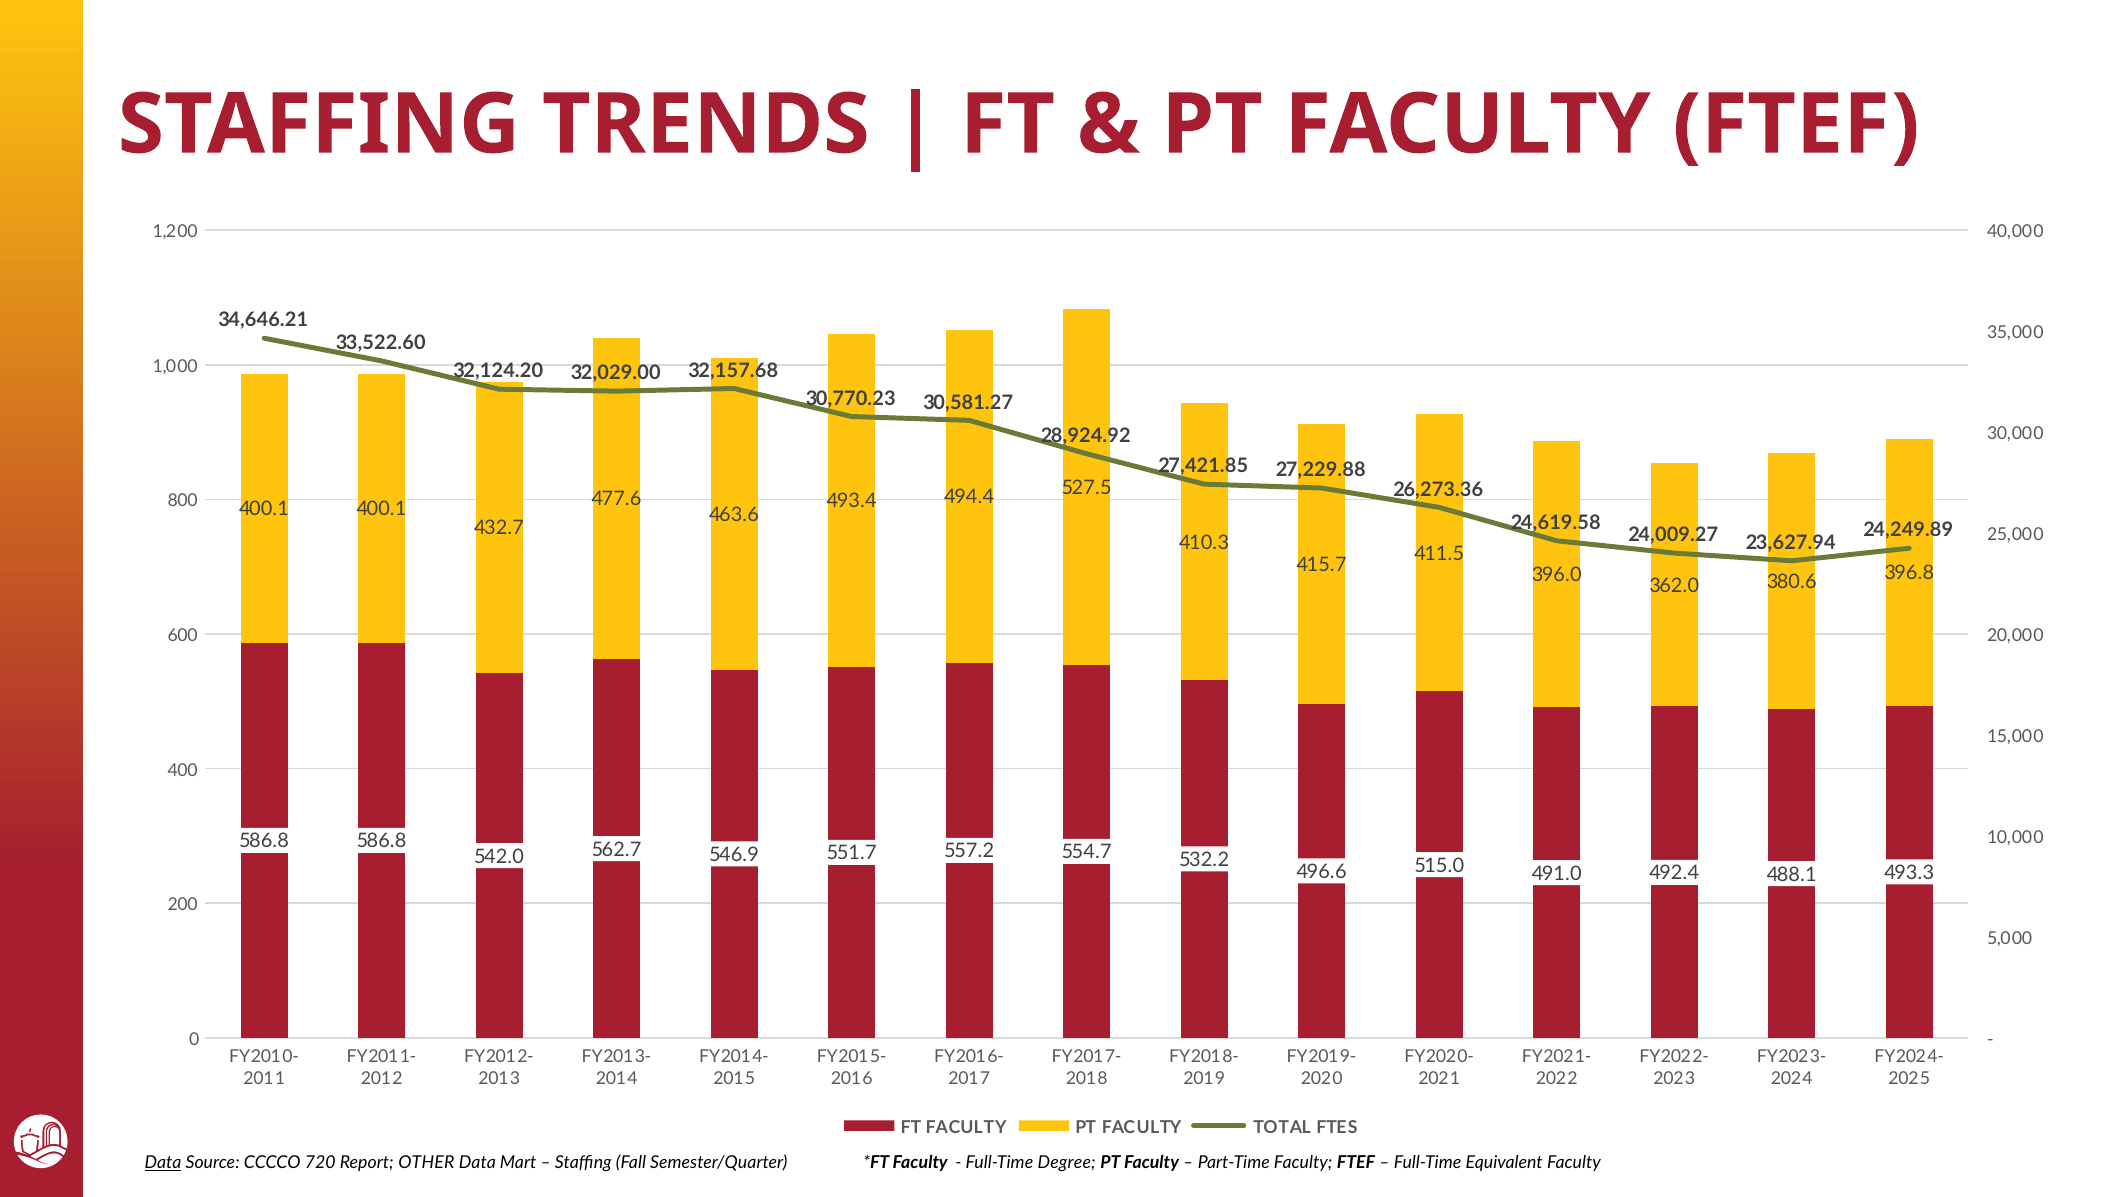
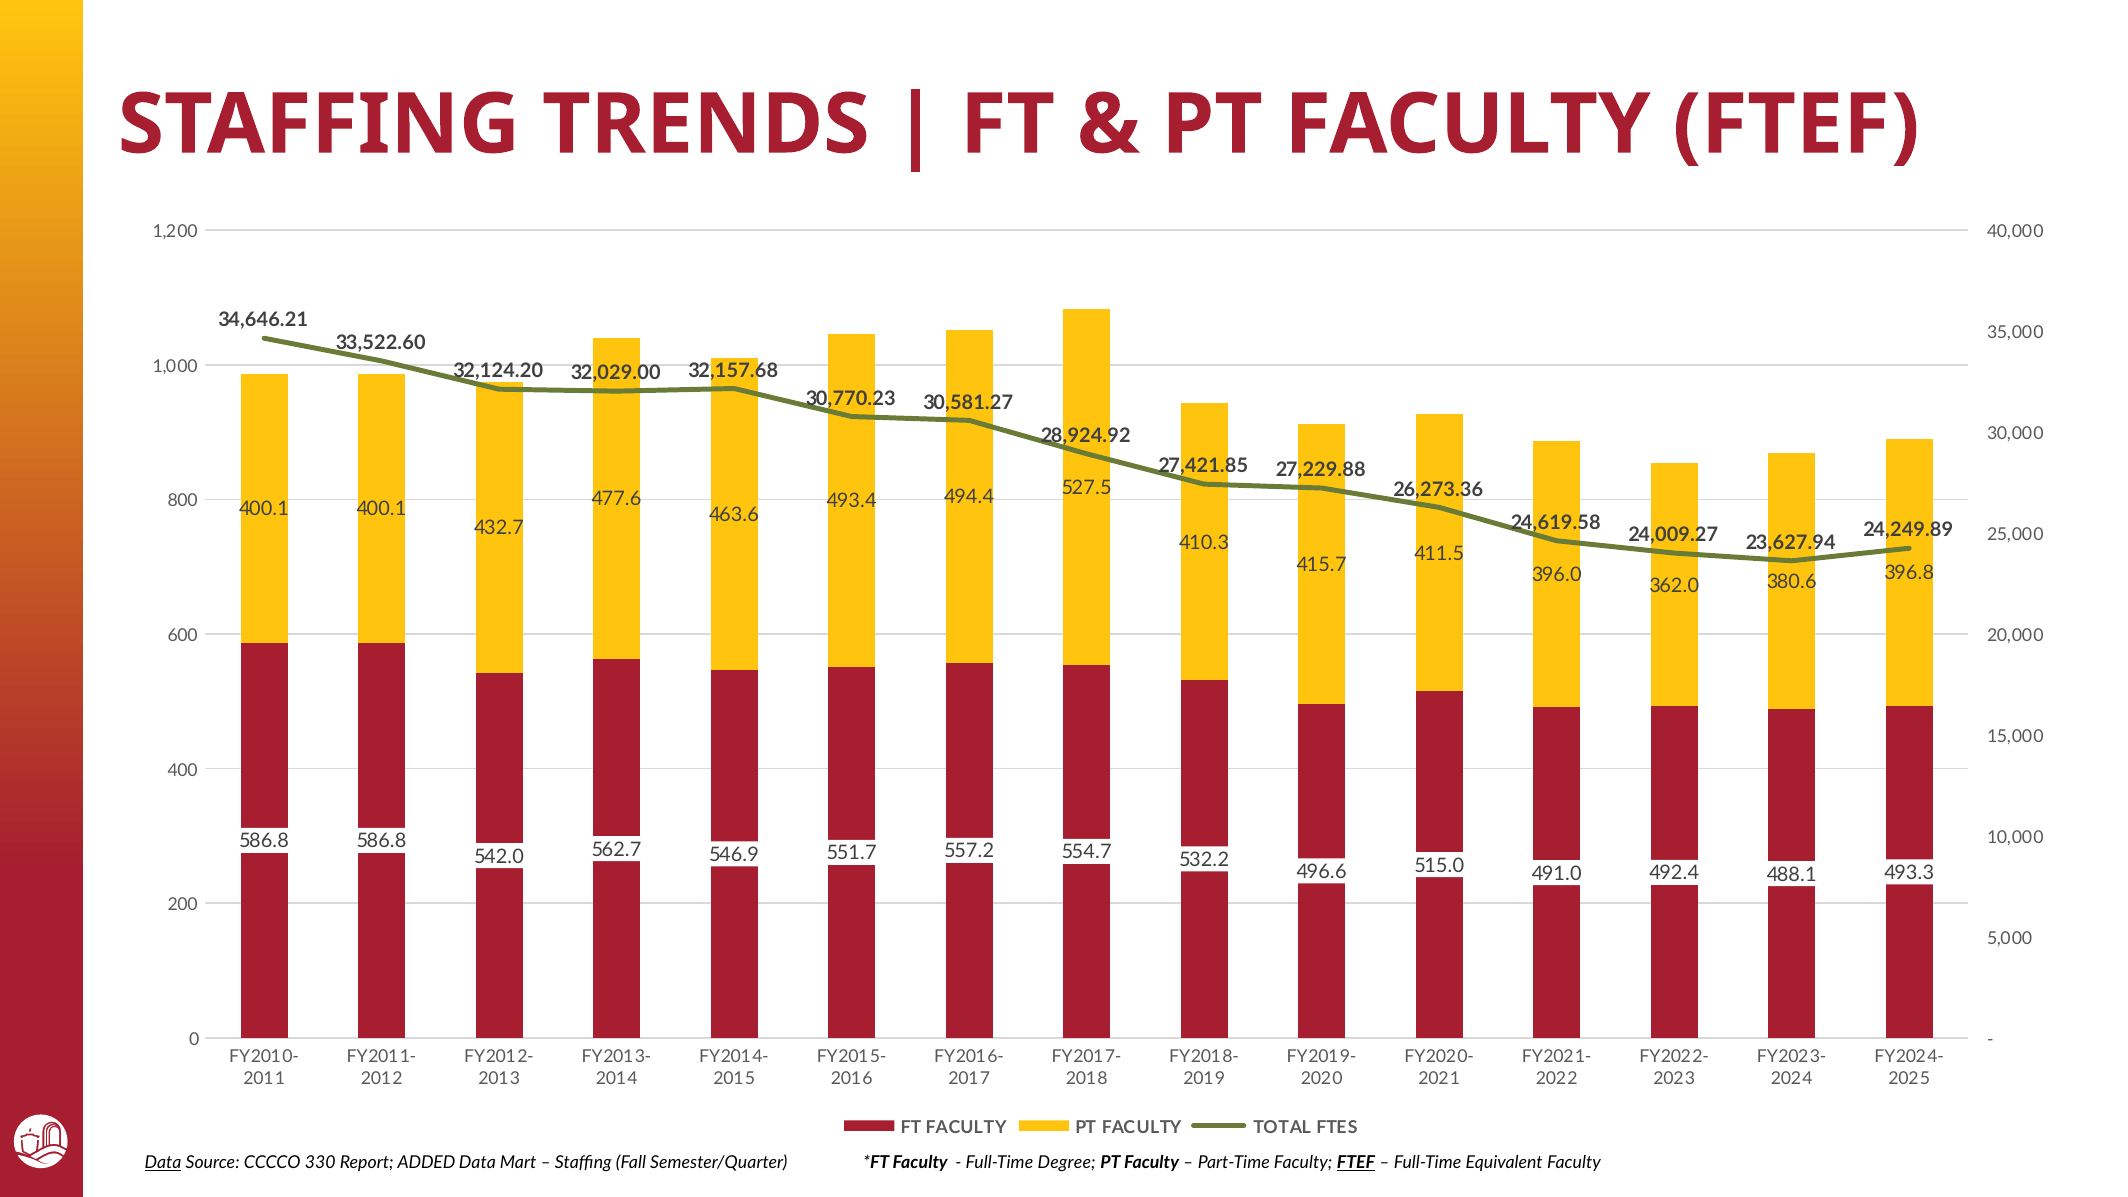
720: 720 -> 330 (320, 1162)
OTHER: OTHER -> ADDED (426, 1162)
FTEF underline: none -> present (1356, 1163)
